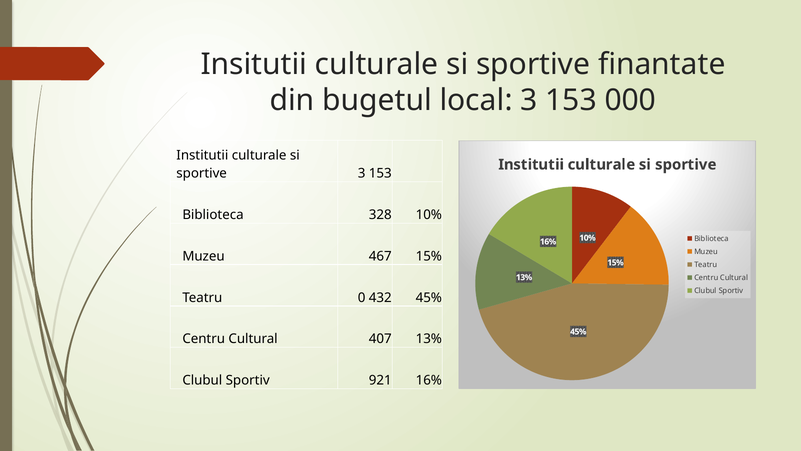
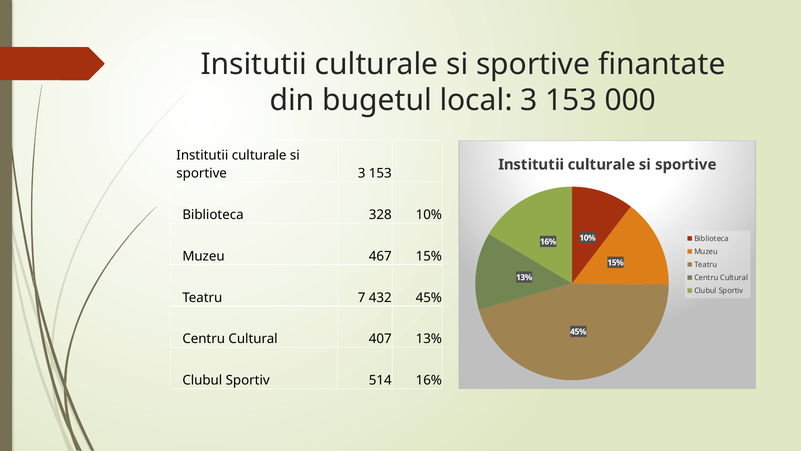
0: 0 -> 7 (362, 297)
921: 921 -> 514 (380, 380)
